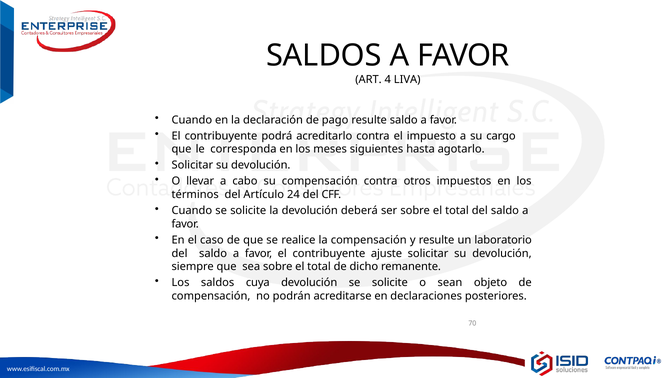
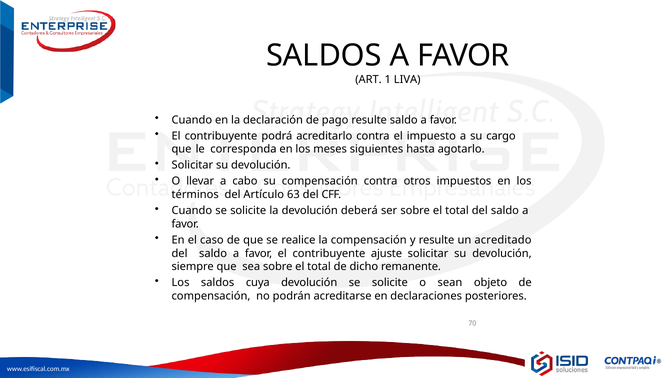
4: 4 -> 1 (388, 80)
24: 24 -> 63 (293, 195)
laboratorio: laboratorio -> acreditado (503, 240)
